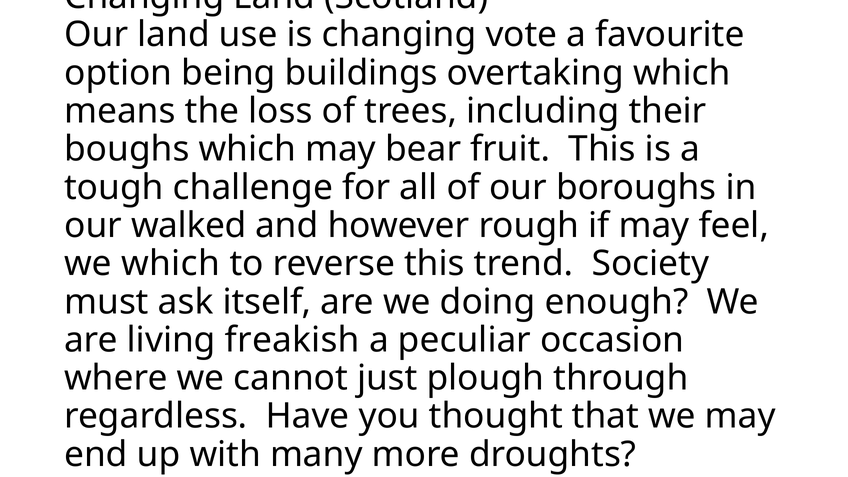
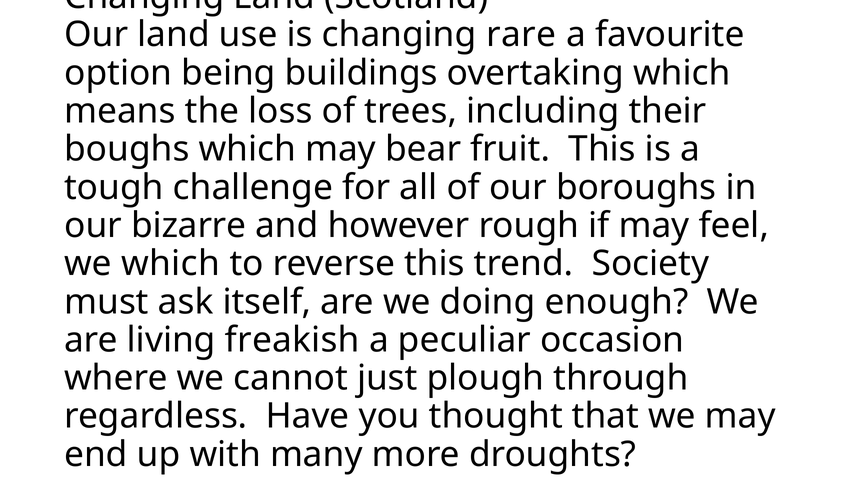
vote: vote -> rare (521, 35)
walked: walked -> bizarre (189, 226)
